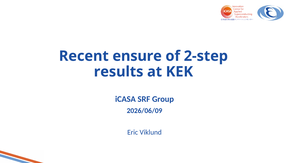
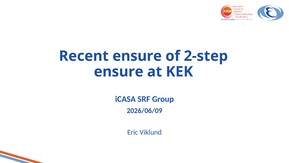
results: results -> ensure (119, 71)
